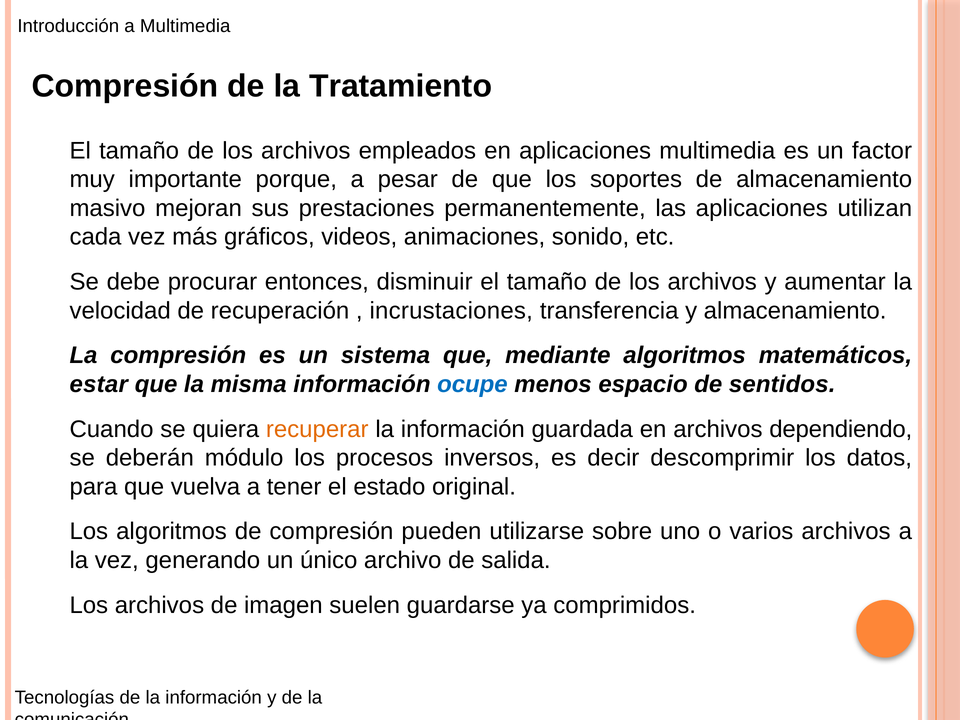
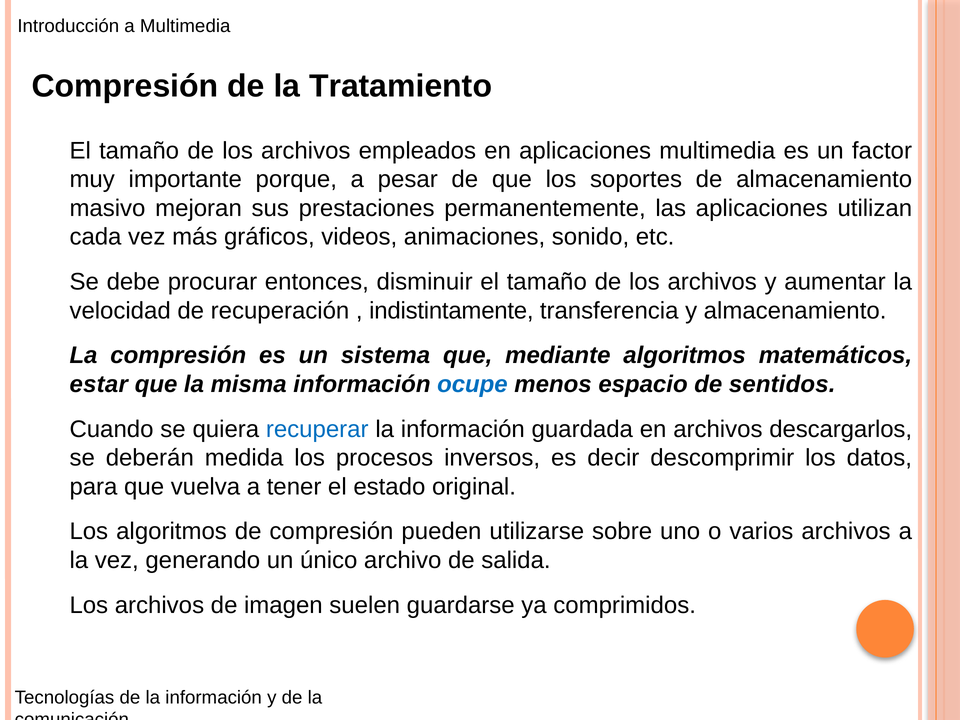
incrustaciones: incrustaciones -> indistintamente (451, 311)
recuperar colour: orange -> blue (317, 429)
dependiendo: dependiendo -> descargarlos (841, 429)
módulo: módulo -> medida (244, 458)
